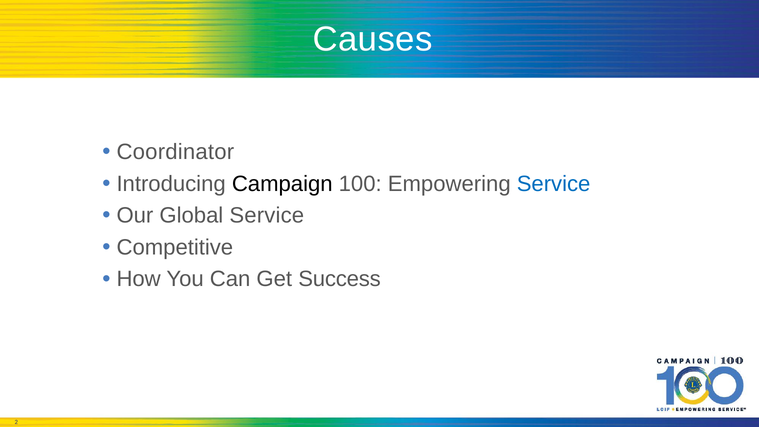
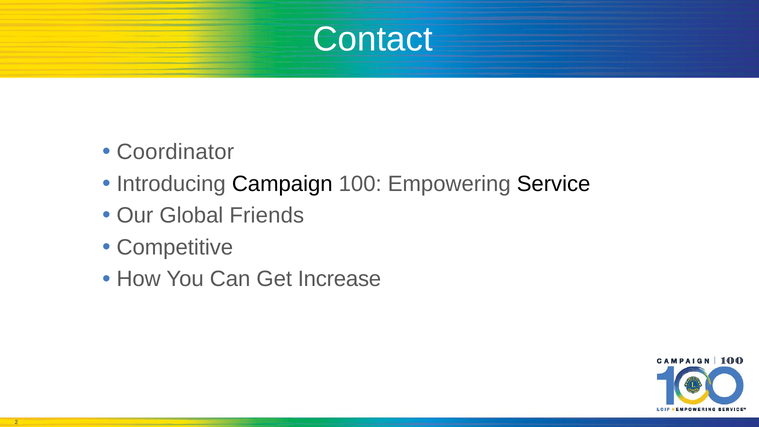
Causes: Causes -> Contact (373, 39)
Service colour: blue -> black (554, 184)
Global Service: Service -> Friends (267, 216)
Success: Success -> Increase (340, 279)
